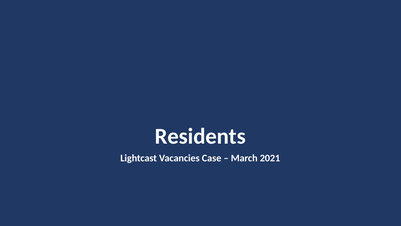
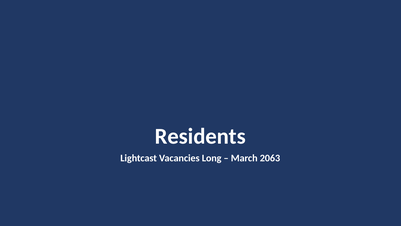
Case: Case -> Long (212, 158)
2021: 2021 -> 2063 (270, 158)
